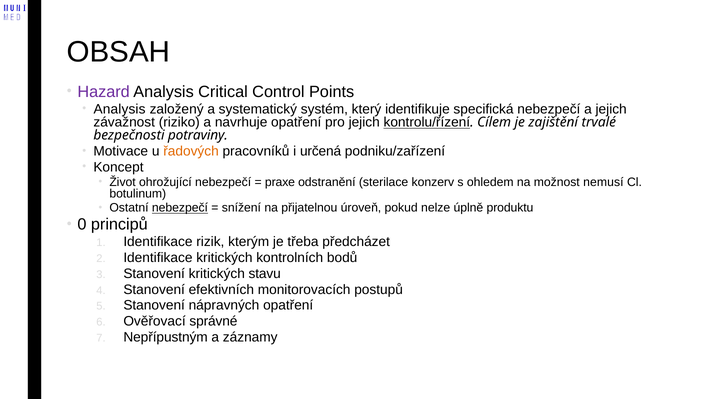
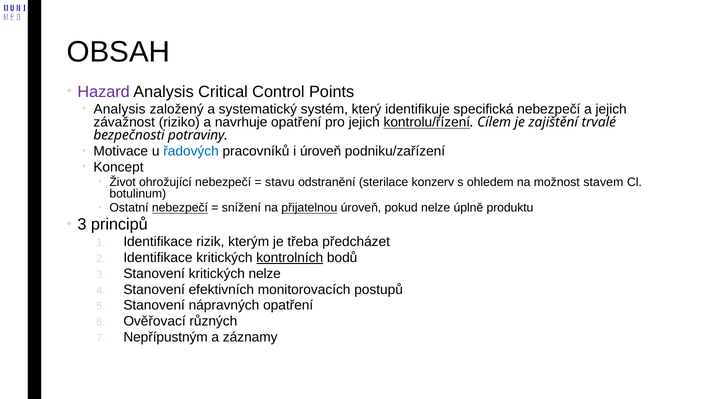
řadových colour: orange -> blue (191, 151)
i určená: určená -> úroveň (321, 151)
praxe: praxe -> stavu (280, 182)
nemusí: nemusí -> stavem (603, 182)
přijatelnou underline: none -> present (309, 208)
0: 0 -> 3 (82, 225)
kontrolních underline: none -> present (290, 258)
kritických stavu: stavu -> nelze (265, 274)
správné: správné -> různých (213, 322)
